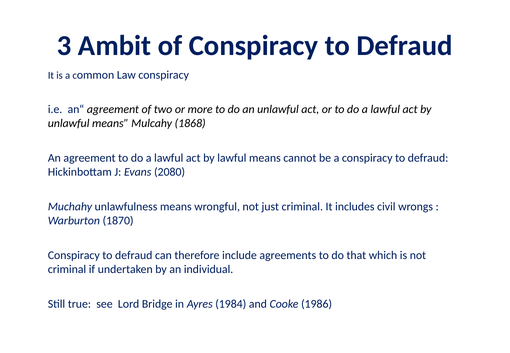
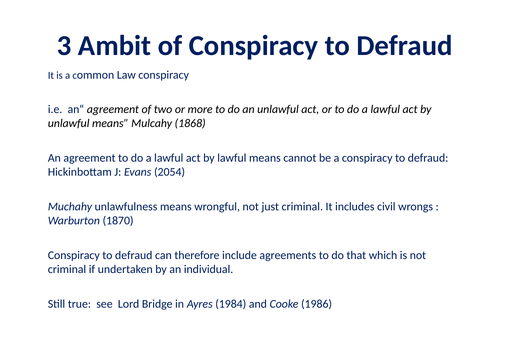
2080: 2080 -> 2054 (170, 172)
